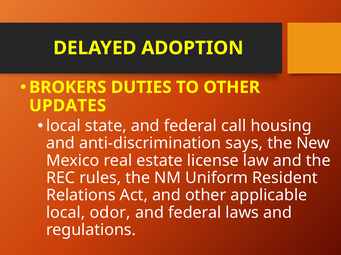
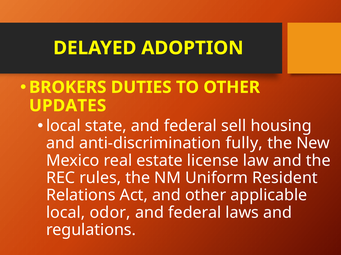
call: call -> sell (234, 126)
says: says -> fully (244, 144)
